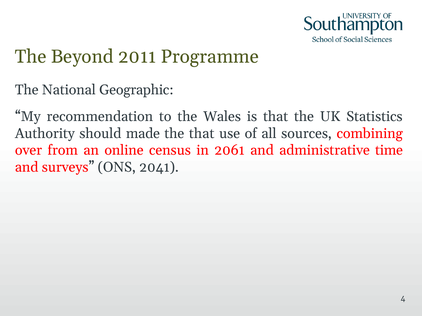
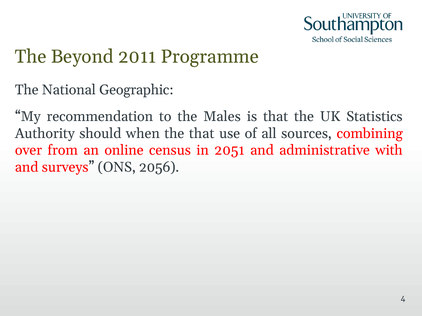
Wales: Wales -> Males (222, 117)
made: made -> when (143, 134)
2061: 2061 -> 2051 (229, 150)
time: time -> with (389, 150)
2041: 2041 -> 2056 (159, 167)
